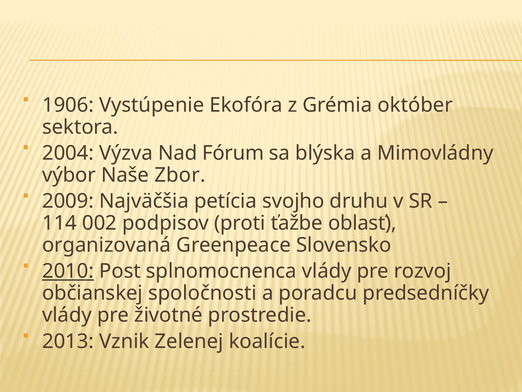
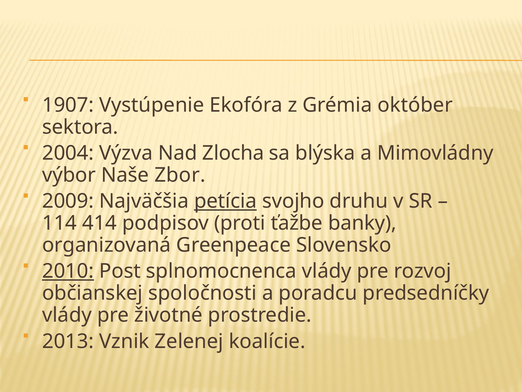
1906: 1906 -> 1907 (68, 105)
Fórum: Fórum -> Zlocha (233, 153)
petícia underline: none -> present (225, 201)
002: 002 -> 414 (100, 223)
oblasť: oblasť -> banky (362, 223)
